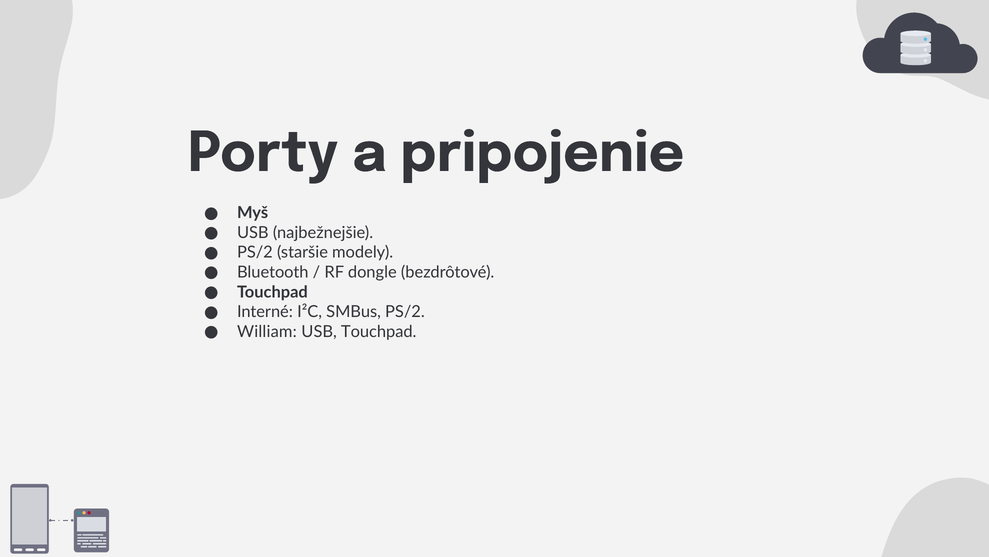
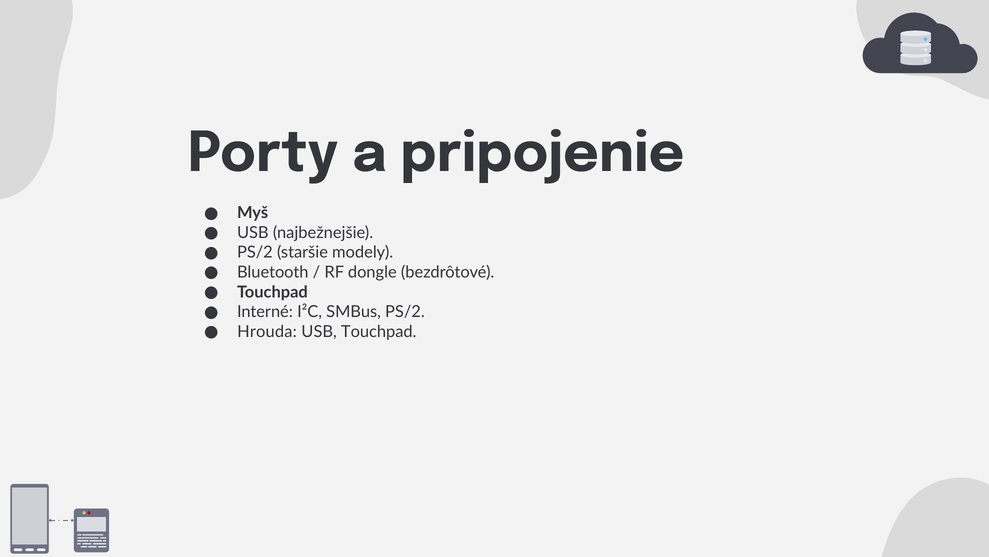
William: William -> Hrouda (267, 331)
